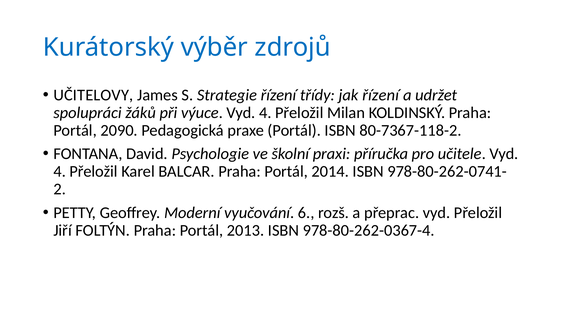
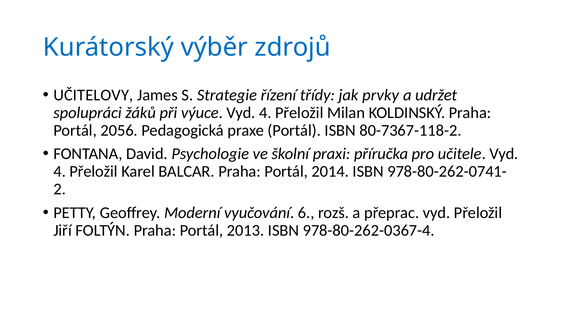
jak řízení: řízení -> prvky (381, 95)
2090: 2090 -> 2056 (119, 130)
